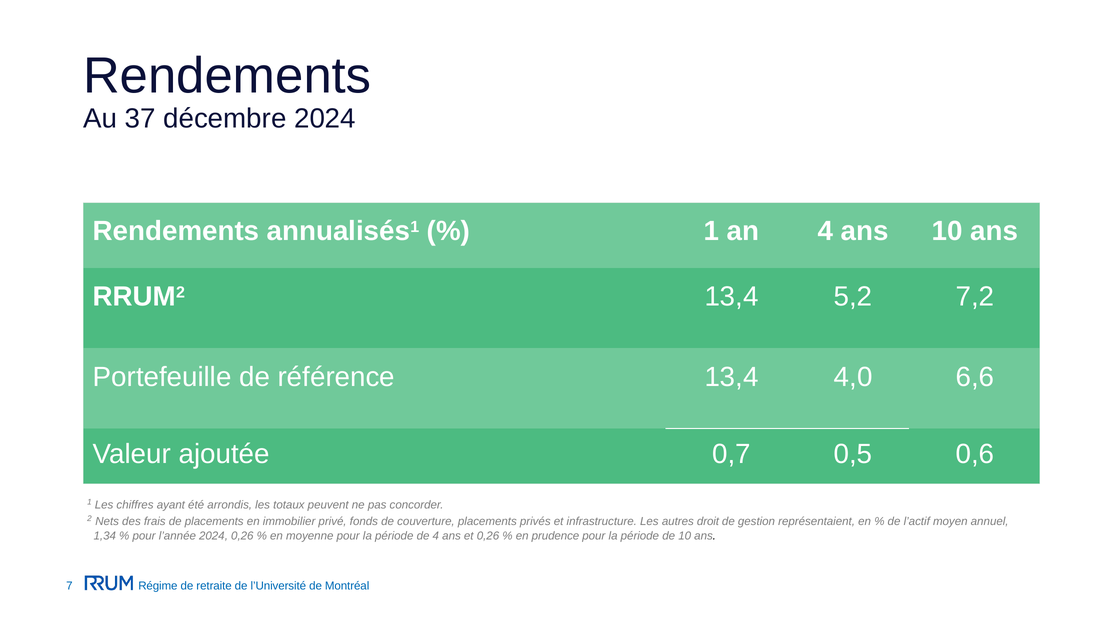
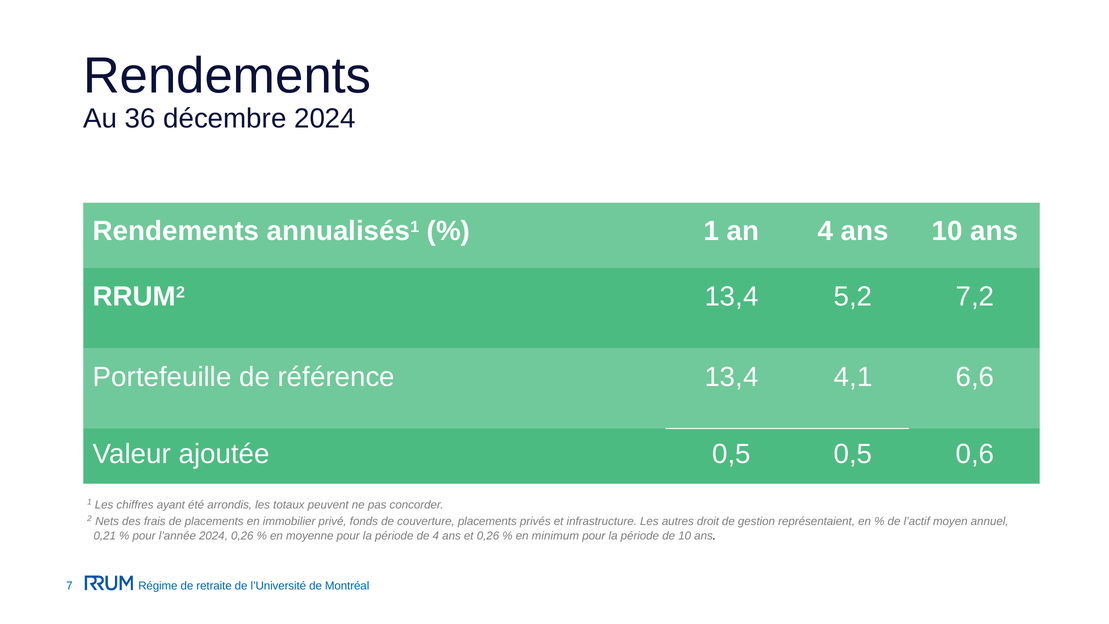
37: 37 -> 36 (140, 119)
4,0: 4,0 -> 4,1 (853, 377)
ajoutée 0,7: 0,7 -> 0,5 (732, 454)
1,34: 1,34 -> 0,21 (105, 536)
prudence: prudence -> minimum (555, 536)
